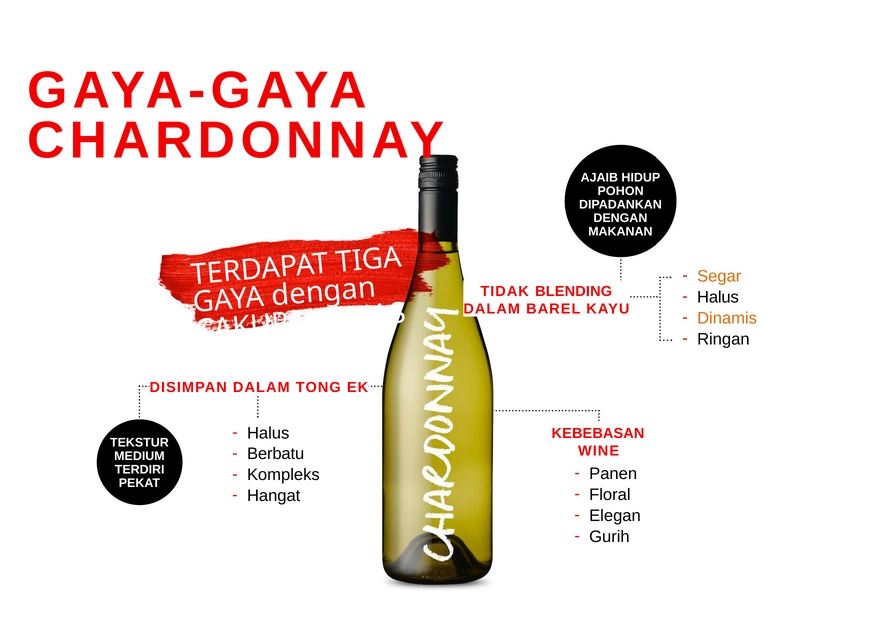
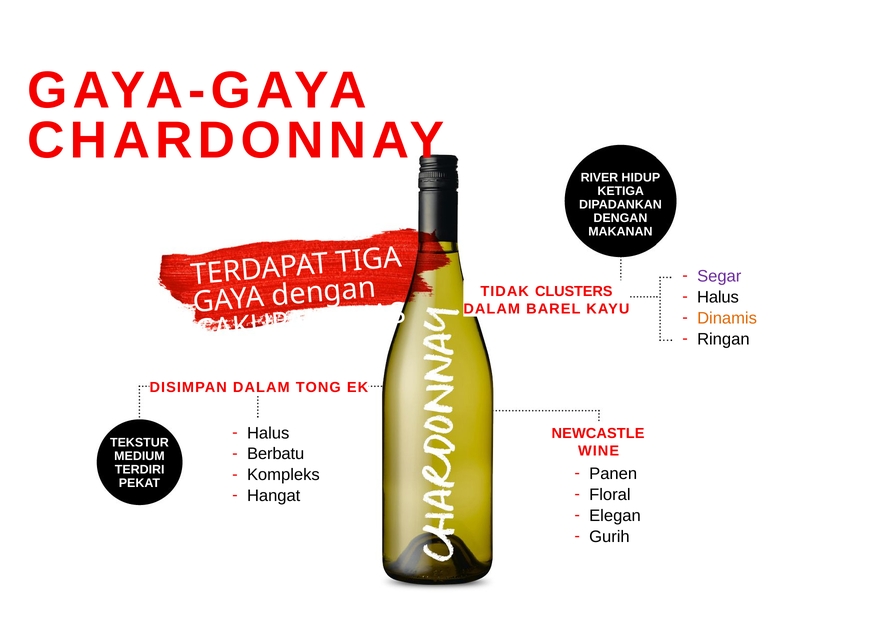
AJAIB: AJAIB -> RIVER (599, 177)
POHON: POHON -> KETIGA (621, 191)
Segar colour: orange -> purple (719, 276)
BLENDING: BLENDING -> CLUSTERS (574, 291)
KEBEBASAN: KEBEBASAN -> NEWCASTLE (598, 433)
